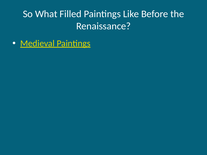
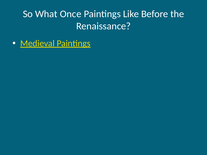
Filled: Filled -> Once (71, 14)
